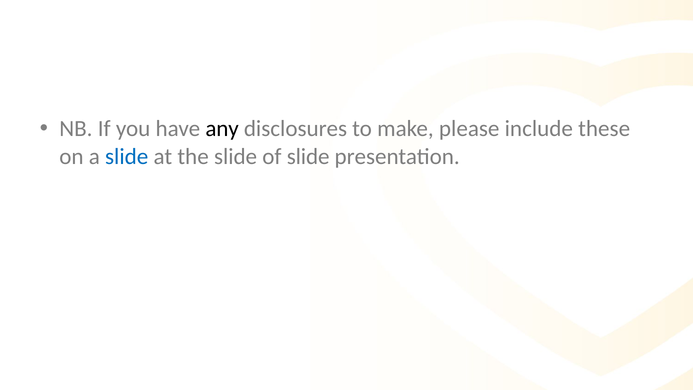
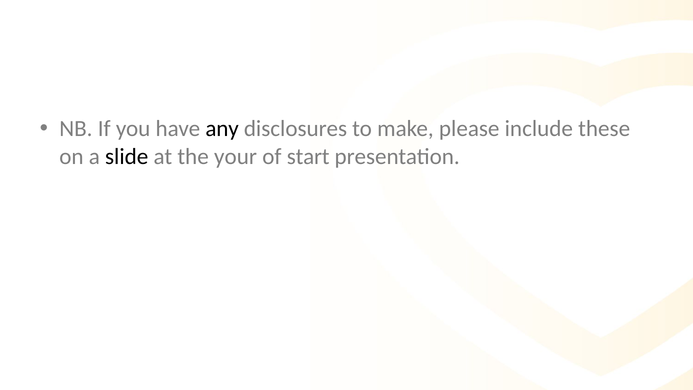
slide colour: blue -> black (127, 157)
the slide: slide -> your (235, 157)
of slide: slide -> start (308, 157)
